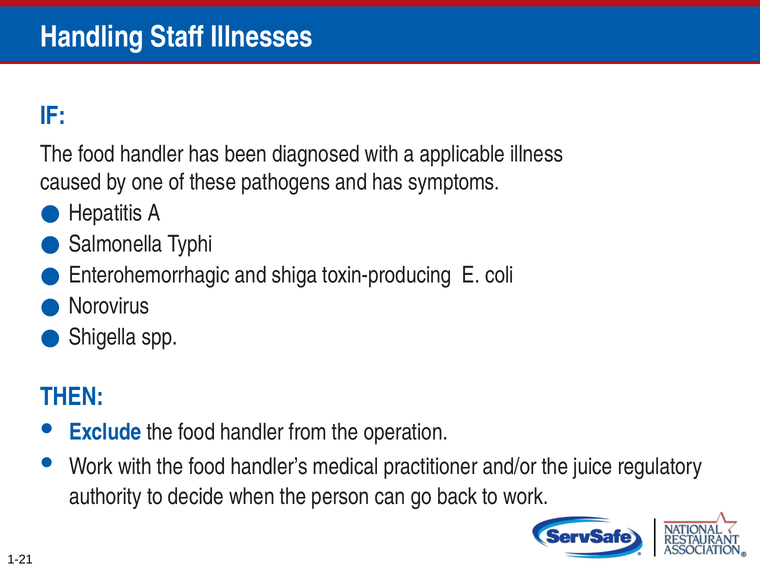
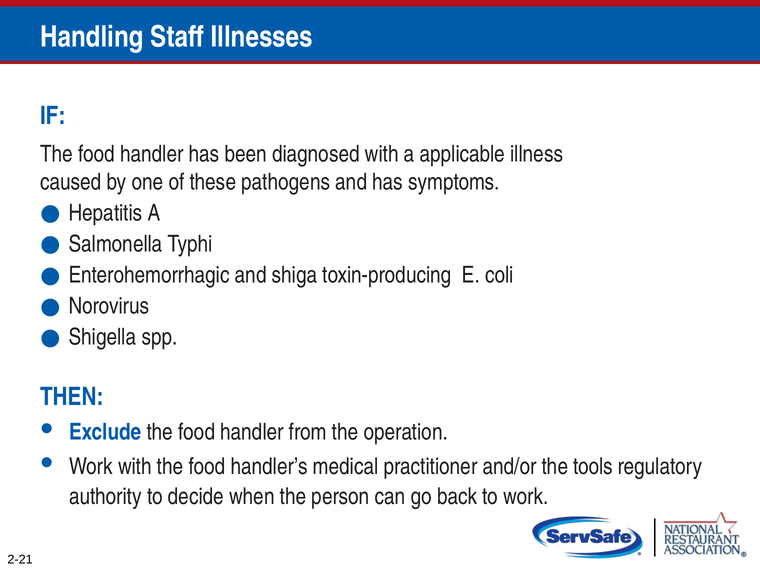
juice: juice -> tools (593, 466)
1-21: 1-21 -> 2-21 (20, 560)
